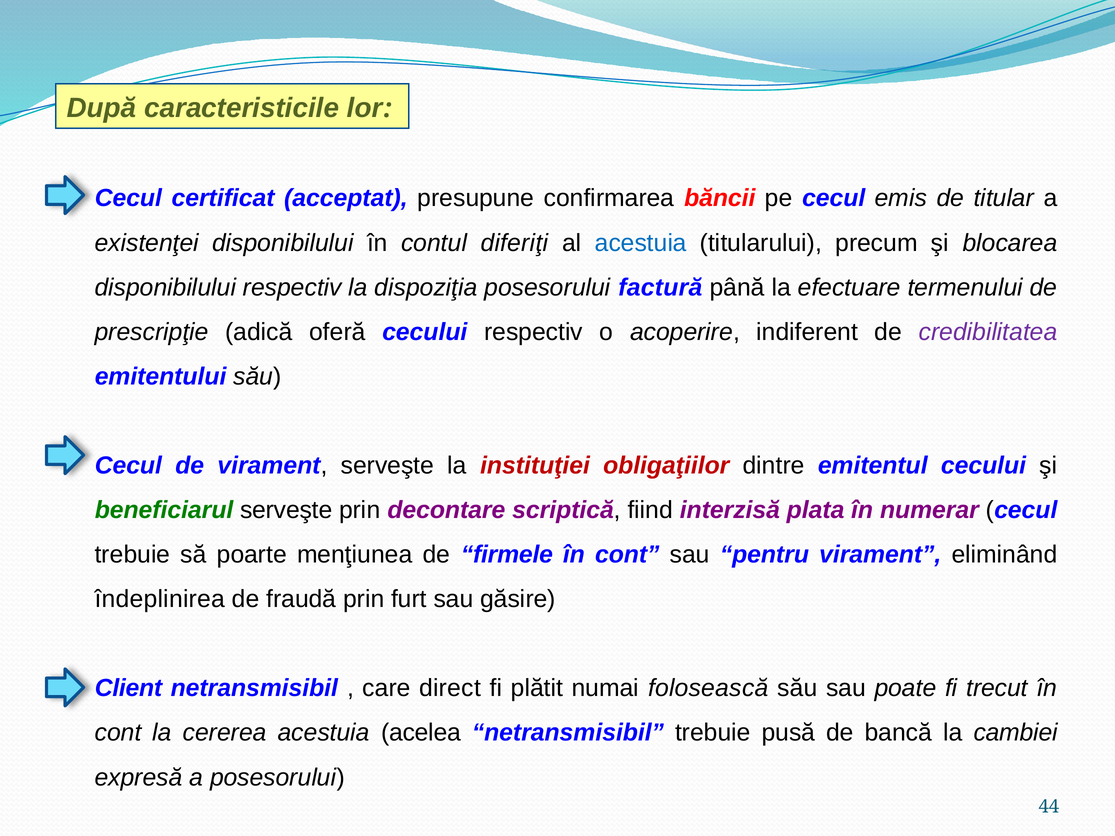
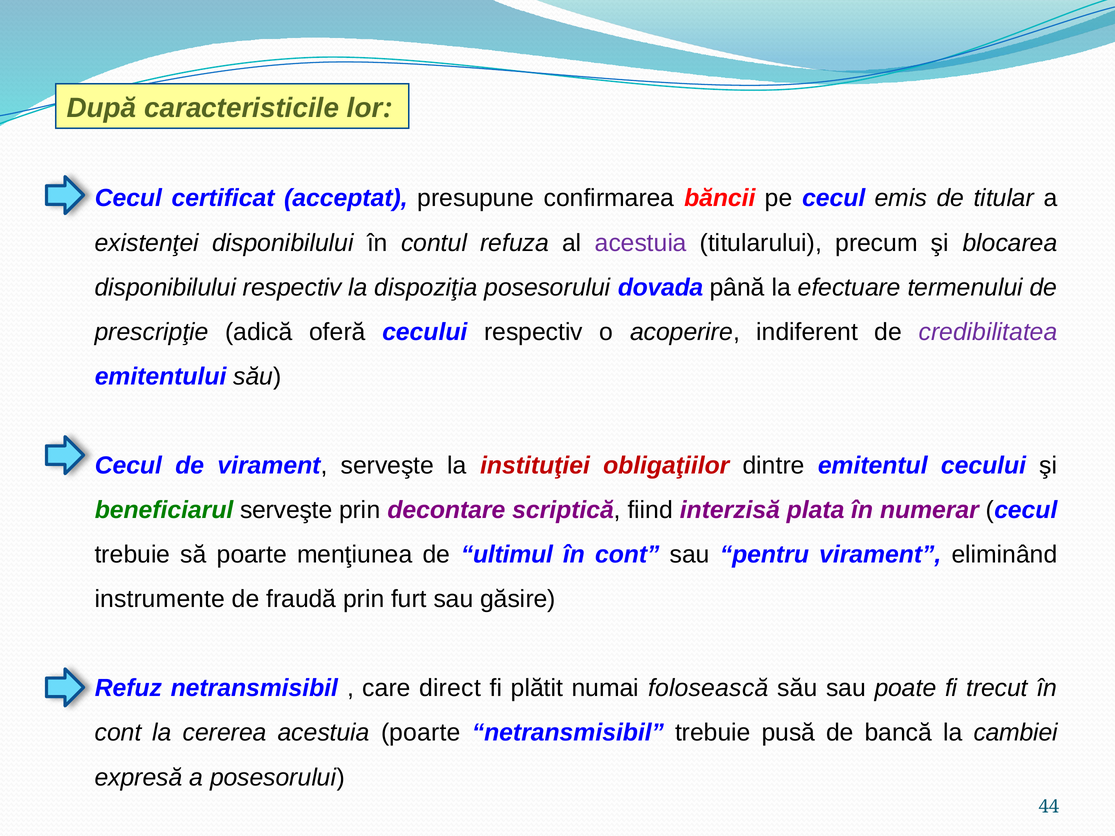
diferiţi: diferiţi -> refuza (515, 243)
acestuia colour: blue -> purple (641, 243)
factură: factură -> dovada (661, 287)
firmele: firmele -> ultimul (507, 555)
îndeplinirea: îndeplinirea -> instrumente (160, 599)
Client: Client -> Refuz (128, 688)
acestuia acelea: acelea -> poarte (421, 733)
